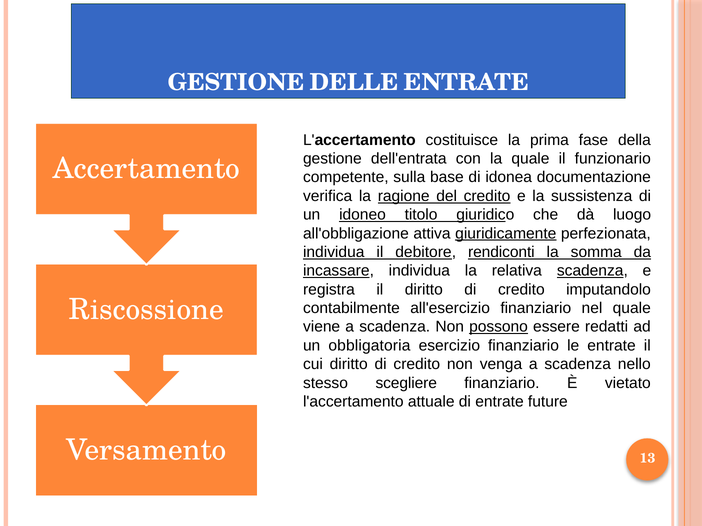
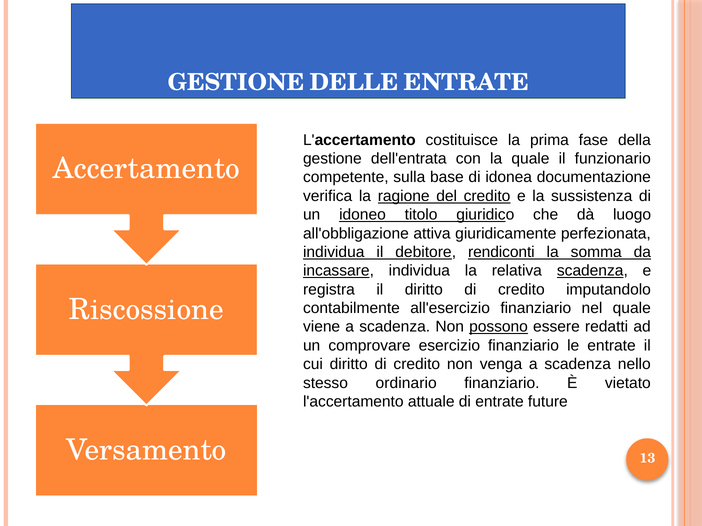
giuridicamente underline: present -> none (506, 234)
obbligatoria: obbligatoria -> comprovare (369, 346)
scegliere: scegliere -> ordinario (406, 383)
